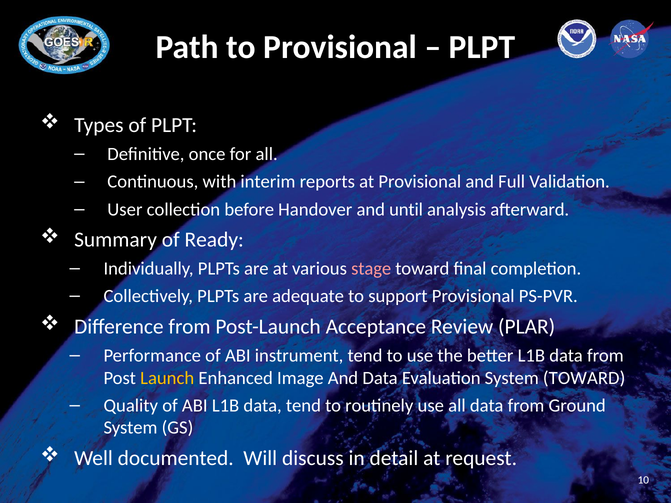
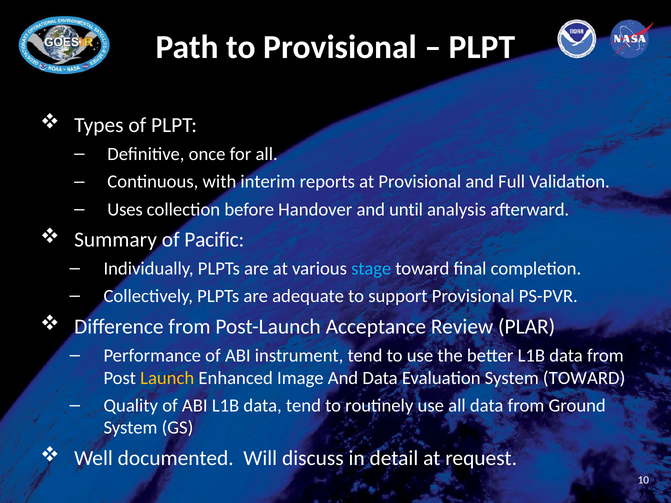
User: User -> Uses (125, 210)
Ready: Ready -> Pacific (214, 240)
stage colour: pink -> light blue (371, 269)
